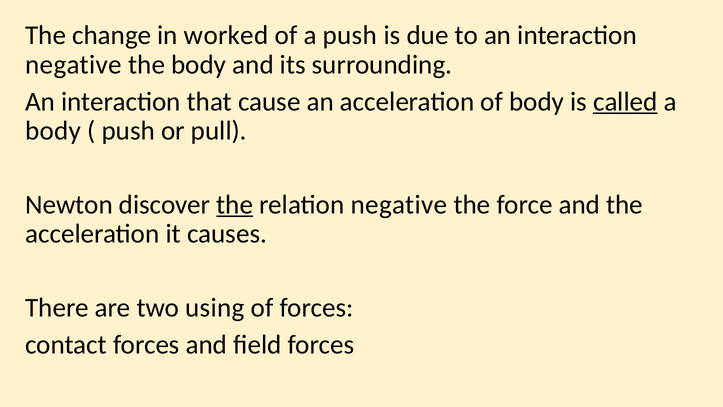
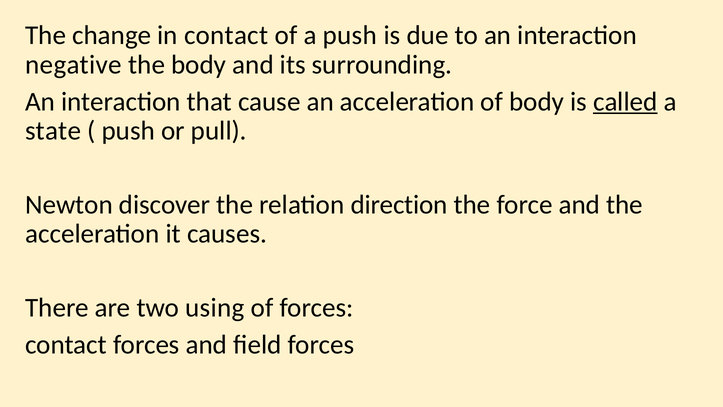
in worked: worked -> contact (226, 35)
body: body -> state (53, 131)
the underline: present -> none (235, 205)
relation negative: negative -> direction (399, 205)
